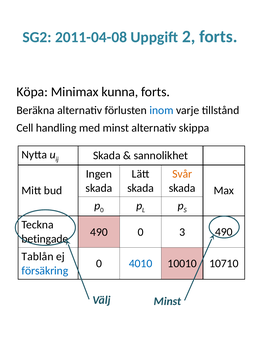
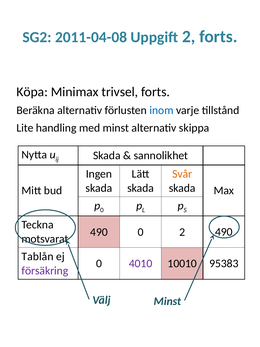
kunna: kunna -> trivsel (120, 92)
Cell: Cell -> Lite (25, 128)
0 3: 3 -> 2 (182, 232)
betingade: betingade -> motsvarat (45, 239)
4010 colour: blue -> purple (141, 263)
10710: 10710 -> 95383 (224, 263)
försäkring colour: blue -> purple (45, 270)
